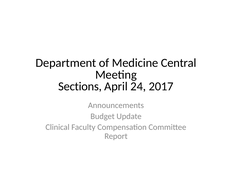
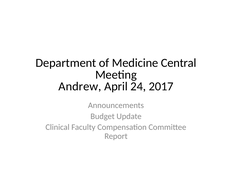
Sections: Sections -> Andrew (80, 86)
